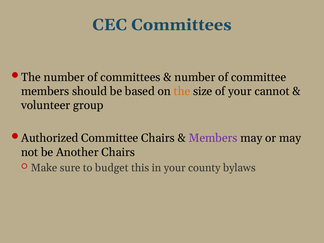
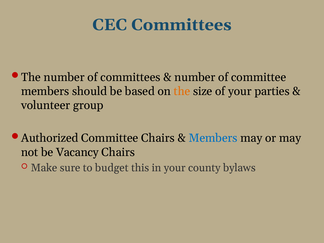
cannot: cannot -> parties (272, 91)
Members colour: purple -> blue (213, 138)
Another: Another -> Vacancy (77, 152)
